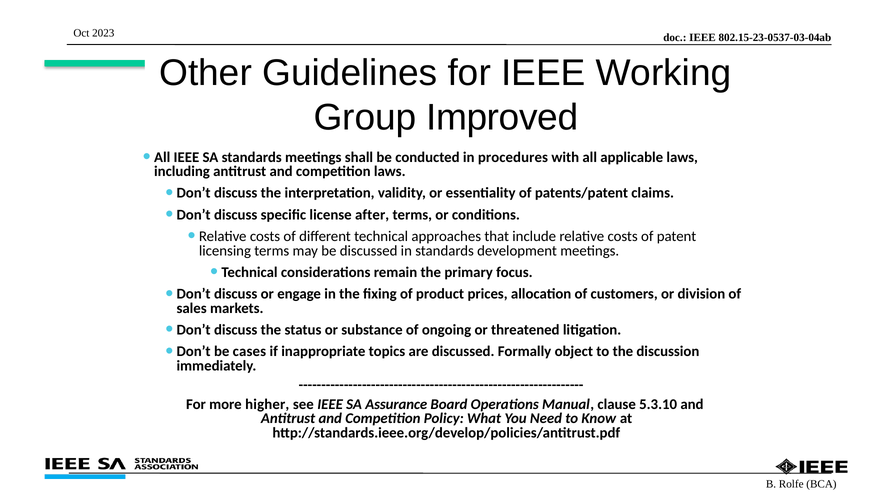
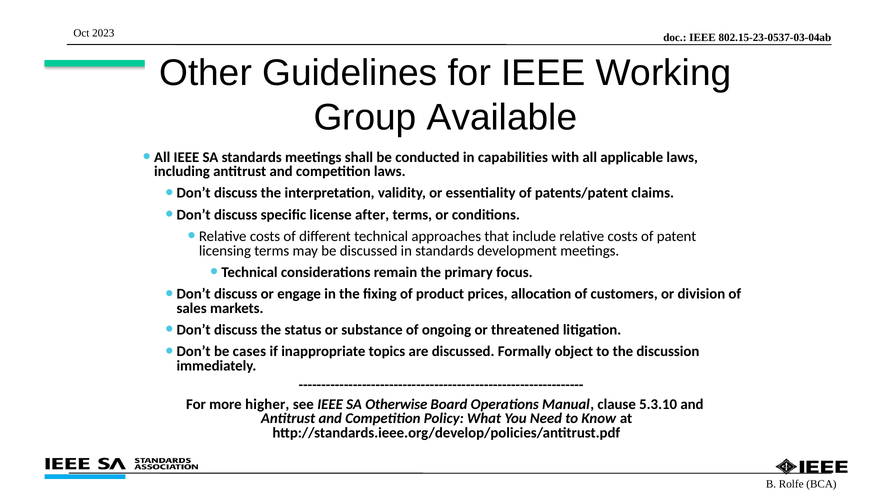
Improved: Improved -> Available (502, 118)
procedures: procedures -> capabilities (513, 157)
Assurance: Assurance -> Otherwise (396, 404)
